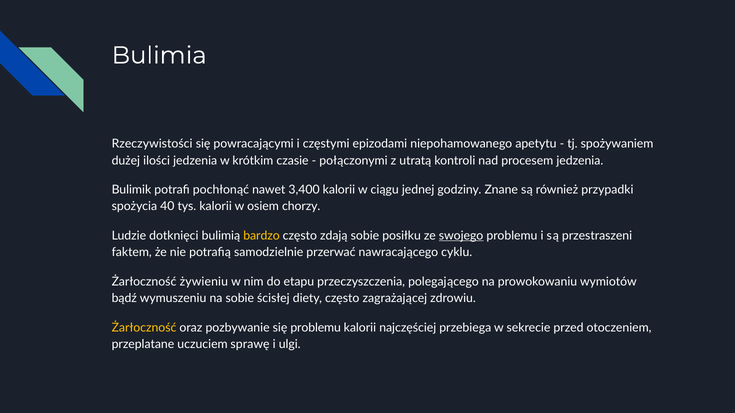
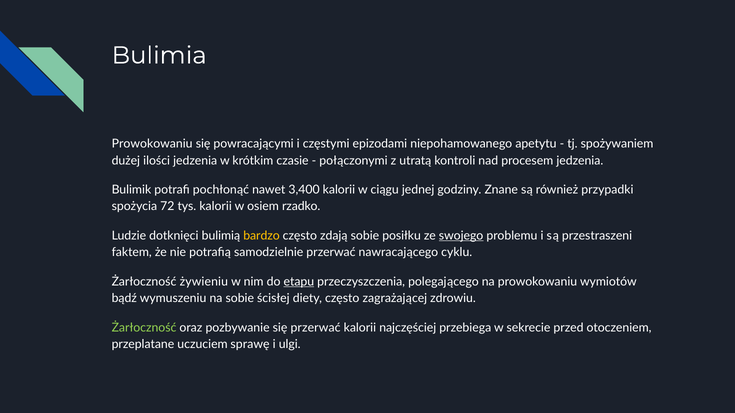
Rzeczywistości: Rzeczywistości -> Prowokowaniu (152, 144)
40: 40 -> 72 (167, 207)
chorzy: chorzy -> rzadko (301, 207)
etapu underline: none -> present (299, 282)
Żarłoczność colour: yellow -> light green (144, 328)
się problemu: problemu -> przerwać (316, 328)
